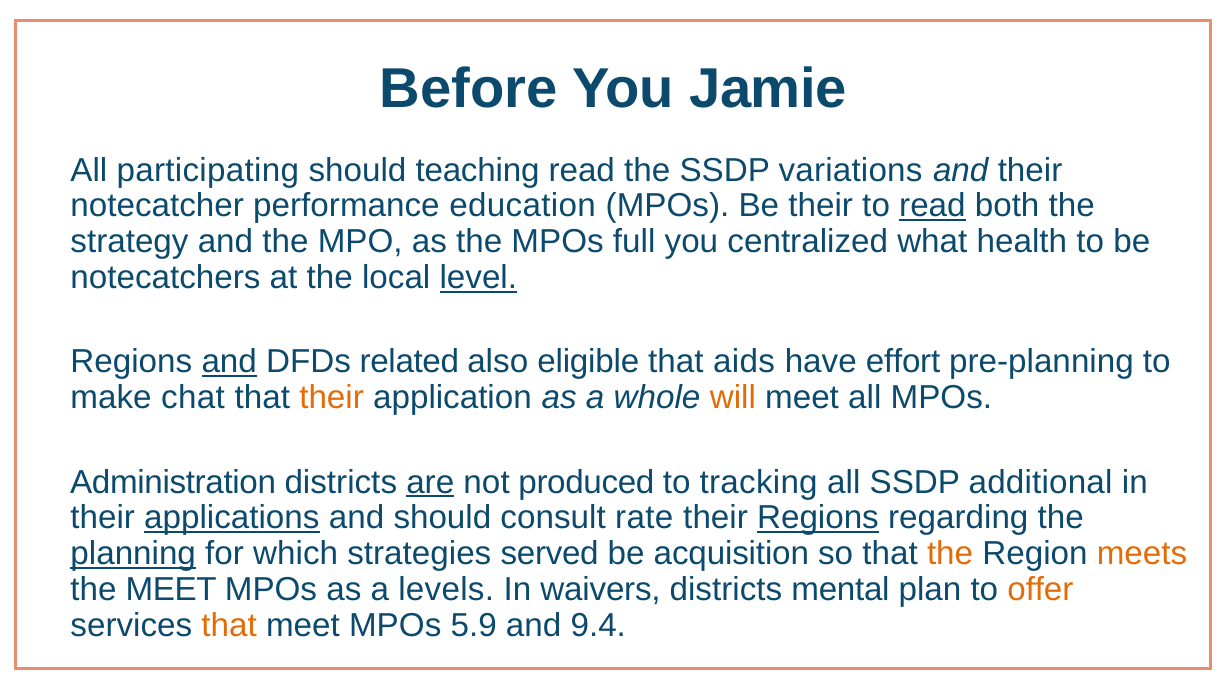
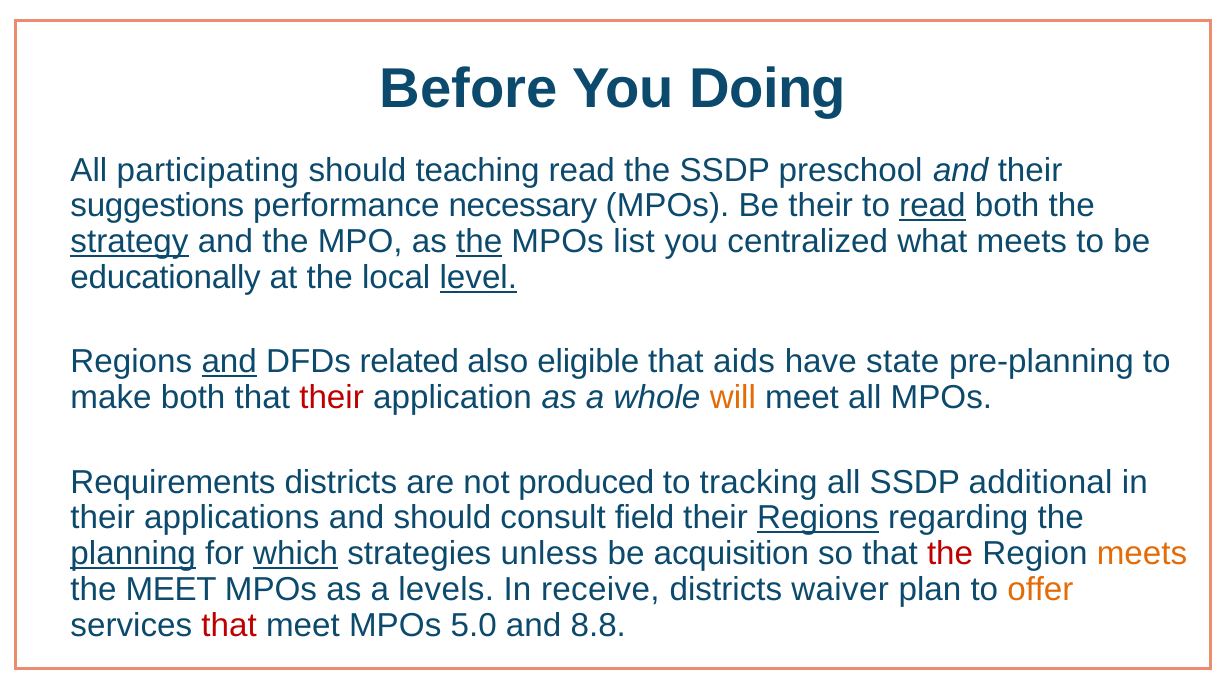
Jamie: Jamie -> Doing (768, 89)
variations: variations -> preschool (851, 170)
notecatcher: notecatcher -> suggestions (157, 206)
education: education -> necessary (523, 206)
strategy underline: none -> present (130, 242)
the underline: none -> present (479, 242)
full: full -> list (634, 242)
what health: health -> meets (1022, 242)
notecatchers: notecatchers -> educationally (166, 278)
effort: effort -> state (903, 362)
make chat: chat -> both (193, 398)
their colour: orange -> red (332, 398)
Administration: Administration -> Requirements (173, 483)
are underline: present -> none (430, 483)
applications underline: present -> none (232, 518)
rate: rate -> field (645, 518)
which underline: none -> present (296, 554)
served: served -> unless (549, 554)
the colour: orange -> red (950, 554)
waivers: waivers -> receive (600, 590)
mental: mental -> waiver (840, 590)
that colour: orange -> red (229, 626)
5.9: 5.9 -> 5.0 (474, 626)
9.4: 9.4 -> 8.8 (598, 626)
